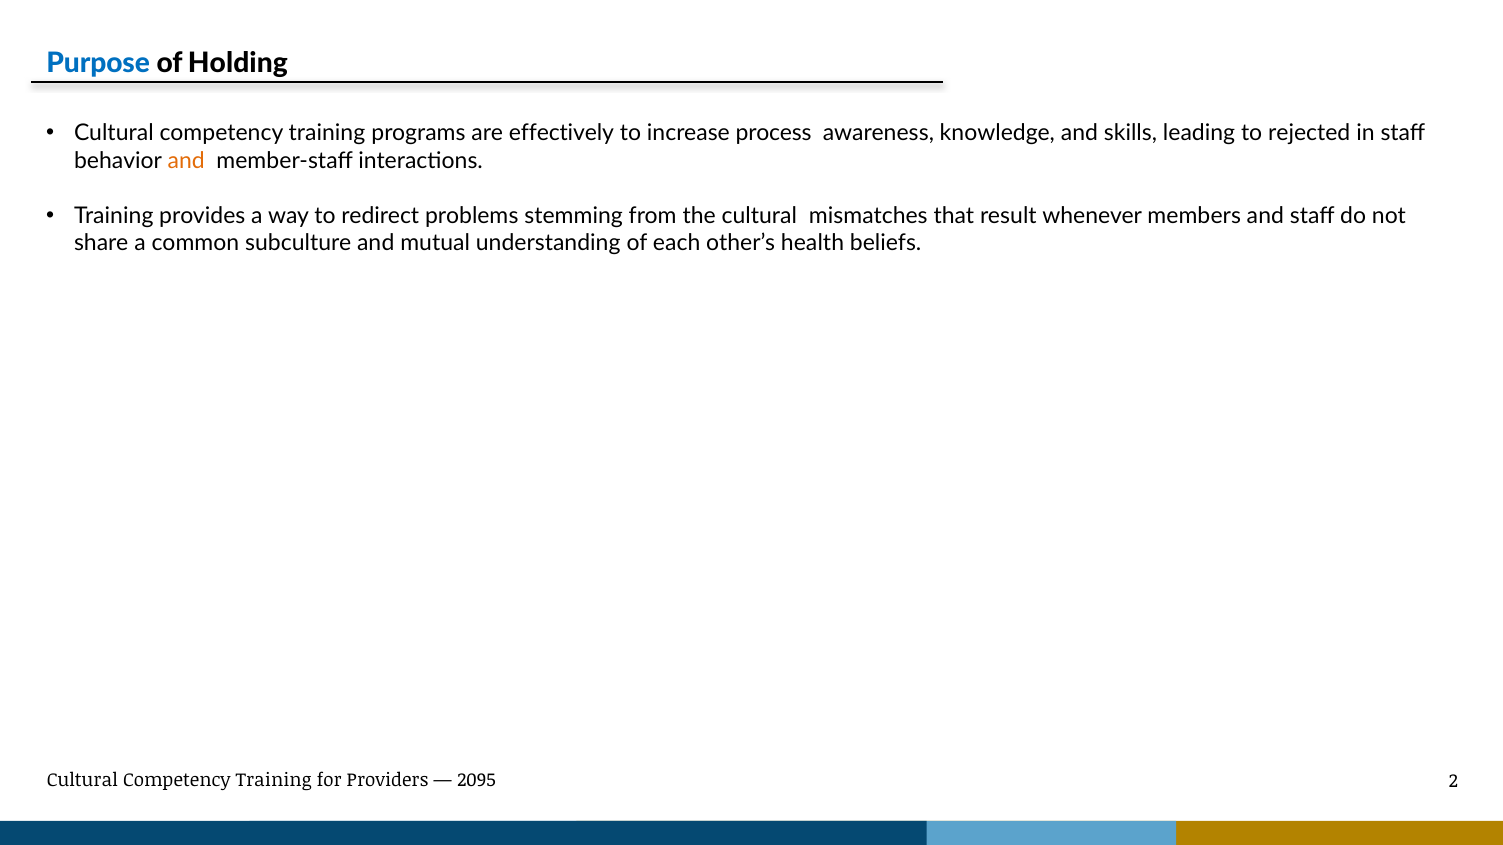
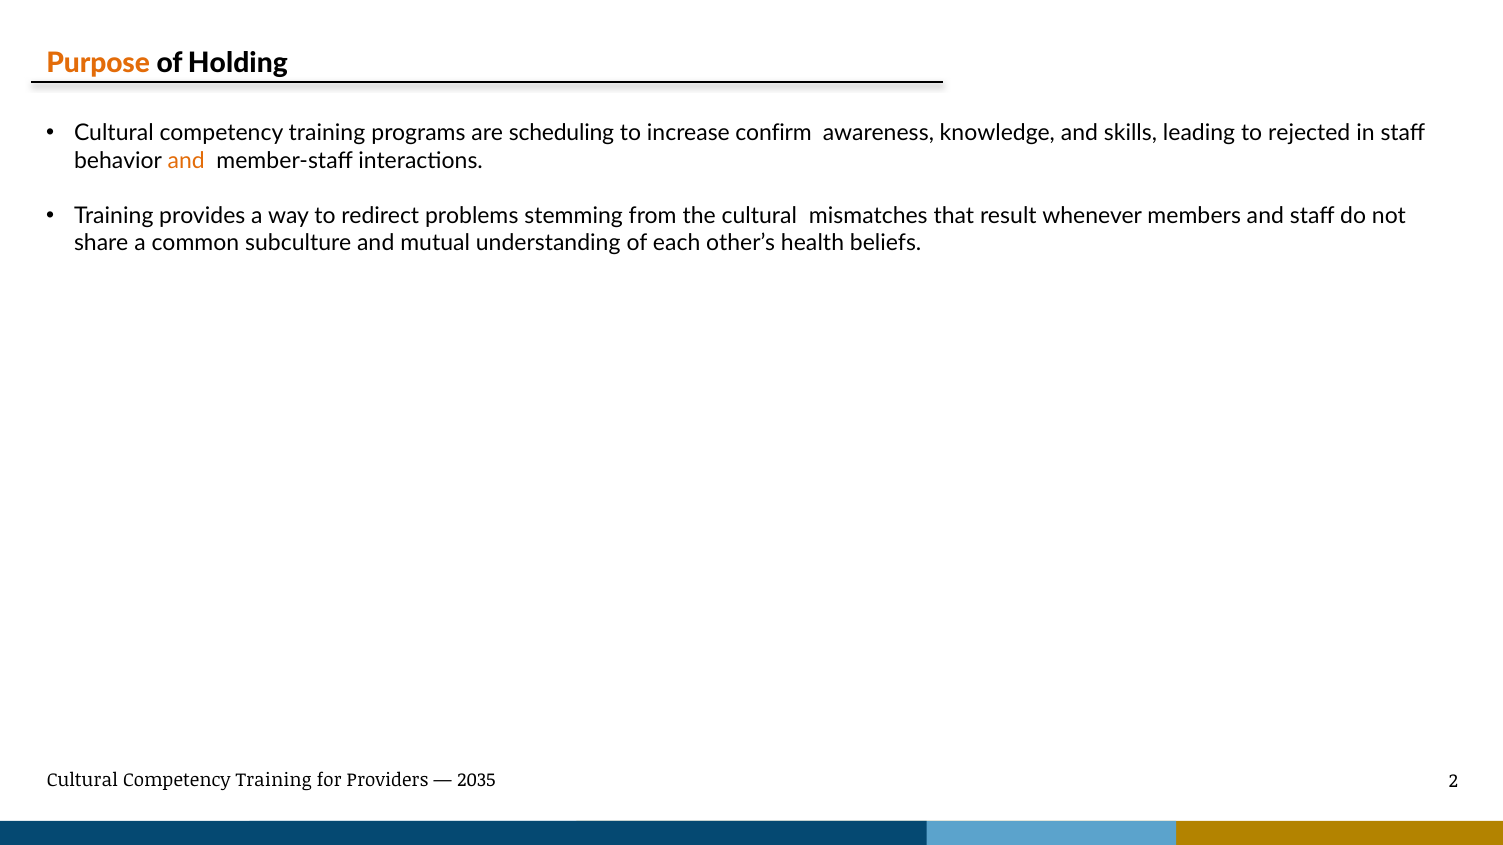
Purpose colour: blue -> orange (98, 64)
effectively: effectively -> scheduling (561, 133)
process: process -> confirm (774, 133)
2095: 2095 -> 2035 (476, 781)
